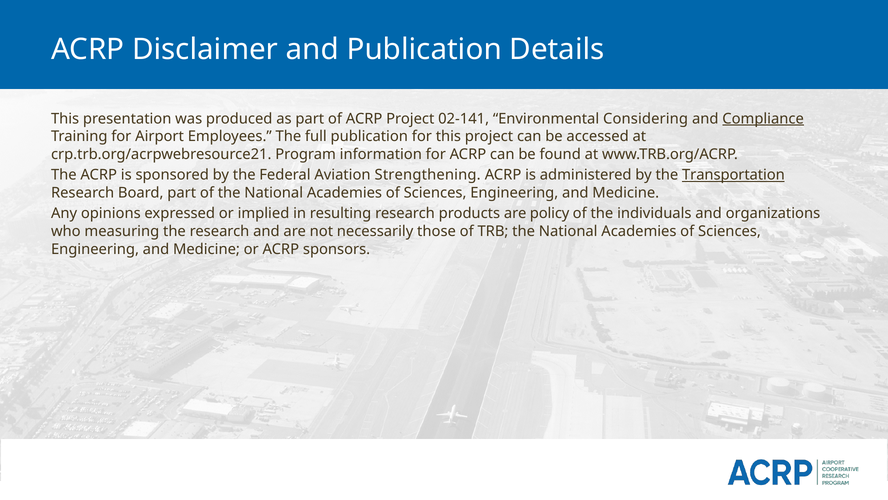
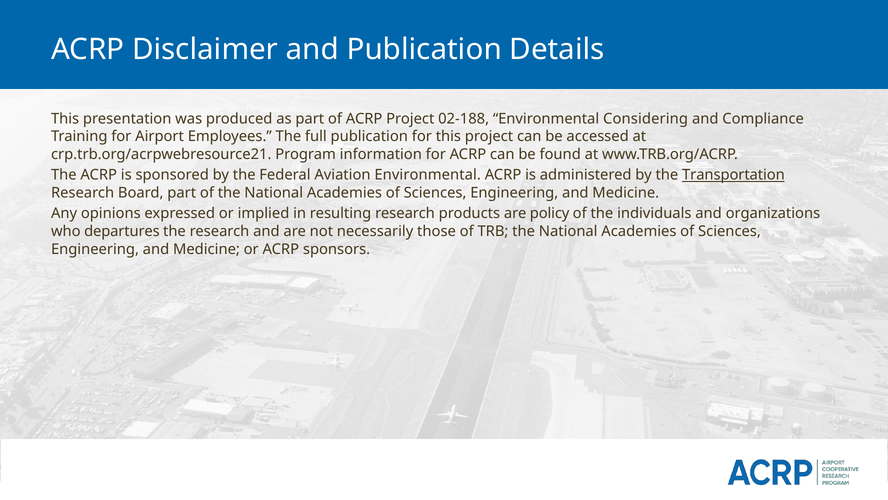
02-141: 02-141 -> 02-188 (464, 119)
Compliance underline: present -> none (763, 119)
Aviation Strengthening: Strengthening -> Environmental (428, 175)
measuring: measuring -> departures (122, 231)
